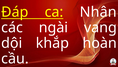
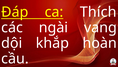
Nhân: Nhân -> Thích (98, 12)
